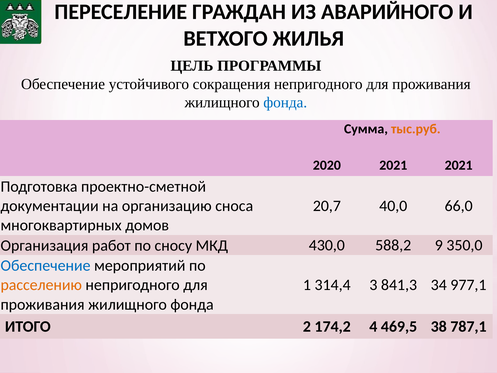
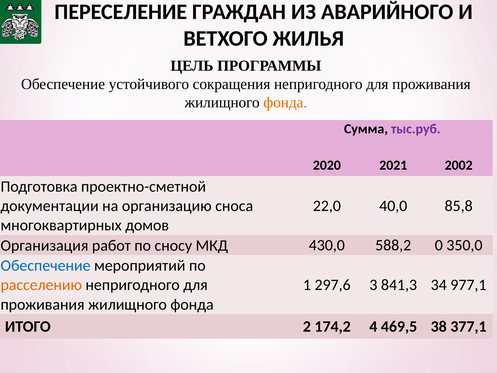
фонда colour: blue -> orange (285, 102)
тыс.руб colour: orange -> purple (416, 129)
2021 2021: 2021 -> 2002 (459, 165)
20,7: 20,7 -> 22,0 (327, 206)
66,0: 66,0 -> 85,8 (459, 206)
9: 9 -> 0 (439, 245)
314,4: 314,4 -> 297,6 (333, 285)
787,1: 787,1 -> 377,1 (468, 326)
